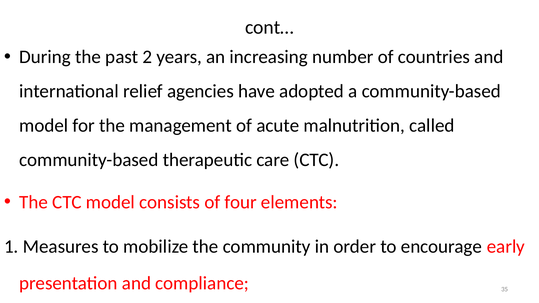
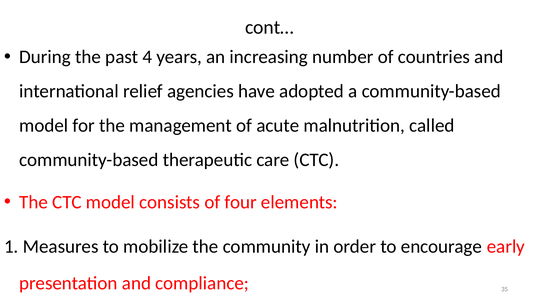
2: 2 -> 4 (147, 57)
